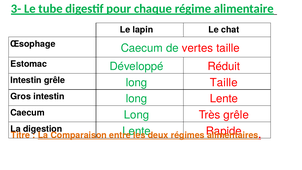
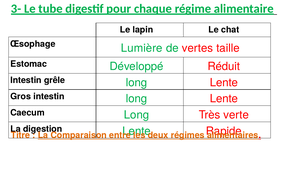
Œsophage Caecum: Caecum -> Lumière (142, 48)
grêle long Taille: Taille -> Lente (224, 82)
Très grêle: grêle -> verte (236, 115)
